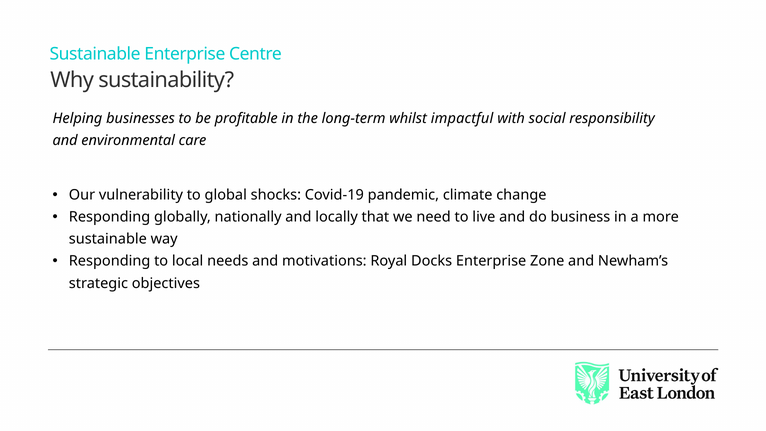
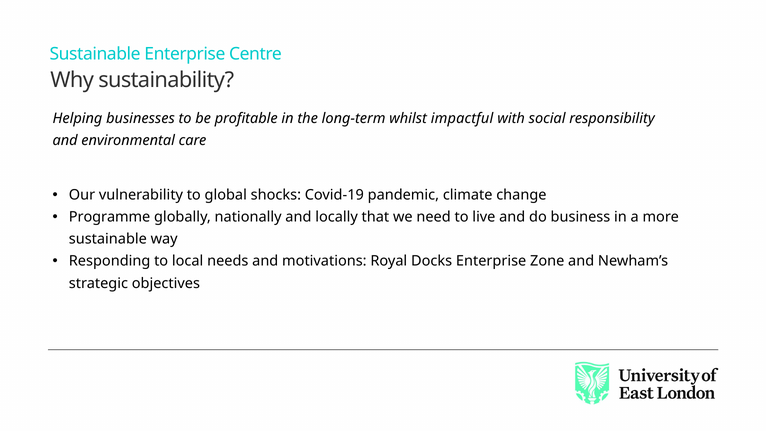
Responding: Responding -> Programme (110, 217)
